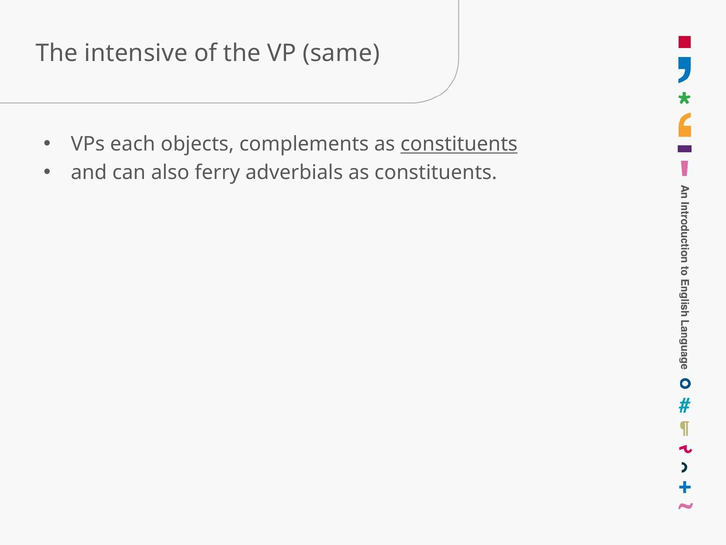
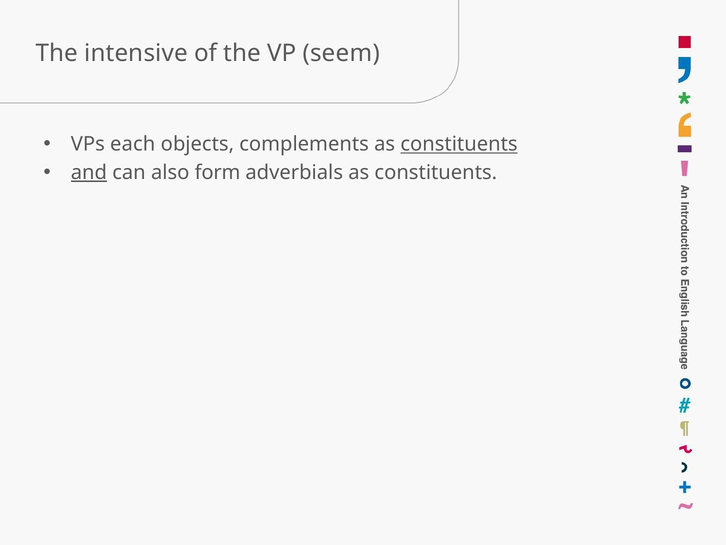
same: same -> seem (341, 53)
and underline: none -> present (89, 172)
ferry: ferry -> form (218, 172)
